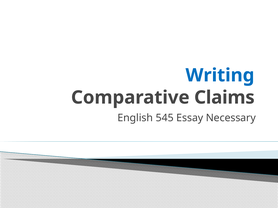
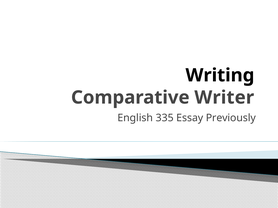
Writing colour: blue -> black (220, 75)
Claims: Claims -> Writer (224, 98)
545: 545 -> 335 (165, 118)
Necessary: Necessary -> Previously (231, 118)
